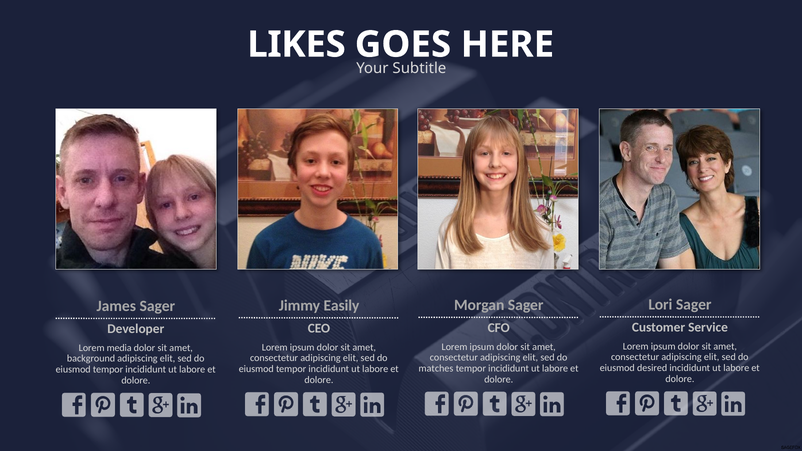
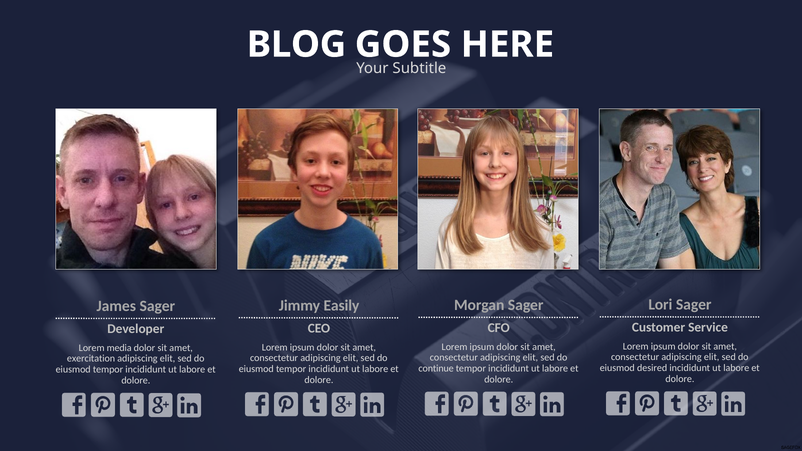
LIKES: LIKES -> BLOG (296, 45)
background: background -> exercitation (91, 359)
matches: matches -> continue (436, 369)
